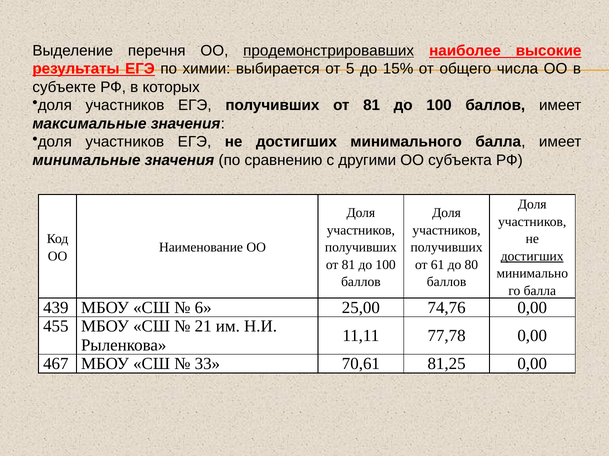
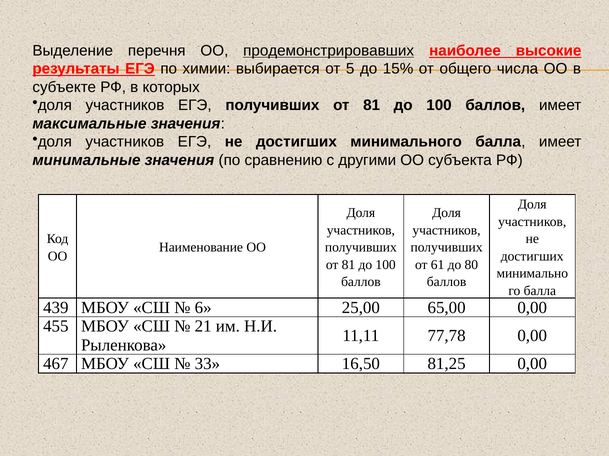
достигших underline: present -> none (532, 257)
74,76: 74,76 -> 65,00 (447, 308)
70,61: 70,61 -> 16,50 (361, 364)
